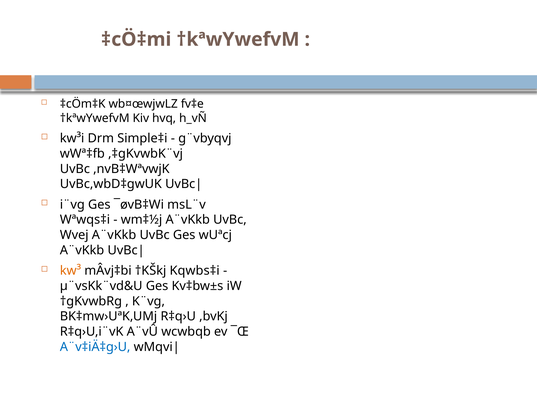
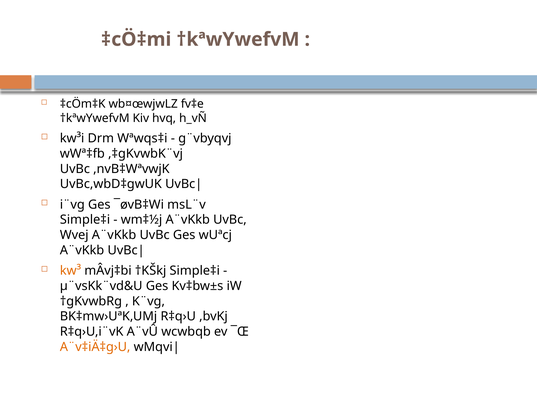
Simple‡i: Simple‡i -> Wªwqs‡i (142, 138)
Wªwqs‡i: Wªwqs‡i -> Simple‡i (85, 220)
†KŠkj Kqwbs‡i: Kqwbs‡i -> Simple‡i (195, 271)
A¨v‡iÄ‡g›U colour: blue -> orange (95, 347)
